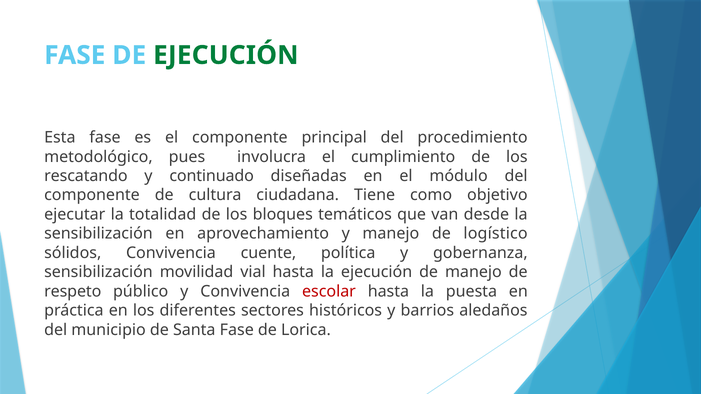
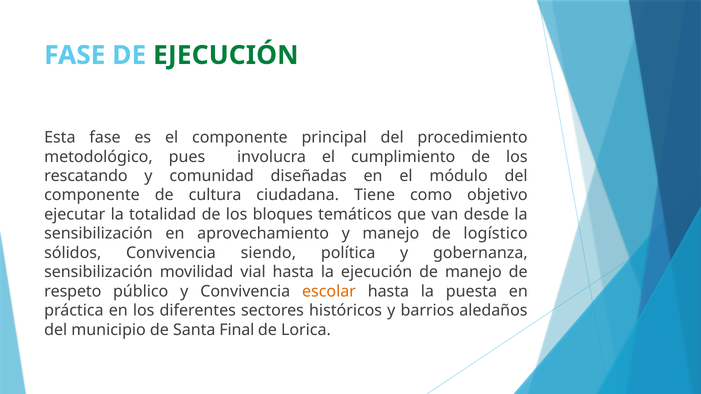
continuado: continuado -> comunidad (212, 176)
cuente: cuente -> siendo (268, 253)
escolar colour: red -> orange (329, 292)
Santa Fase: Fase -> Final (237, 330)
